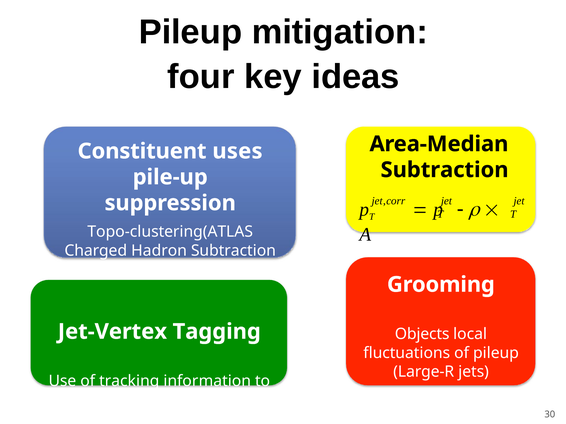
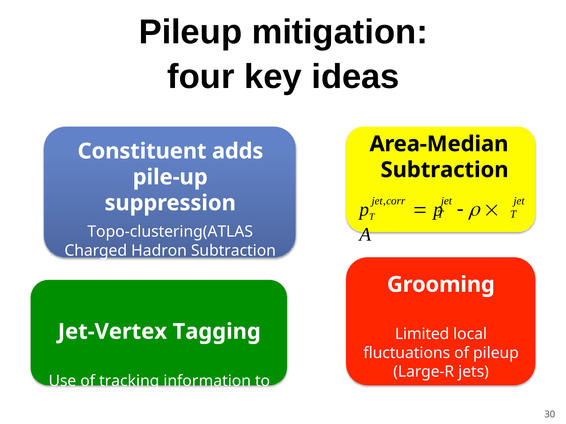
uses: uses -> adds (238, 151)
Objects: Objects -> Limited (422, 334)
